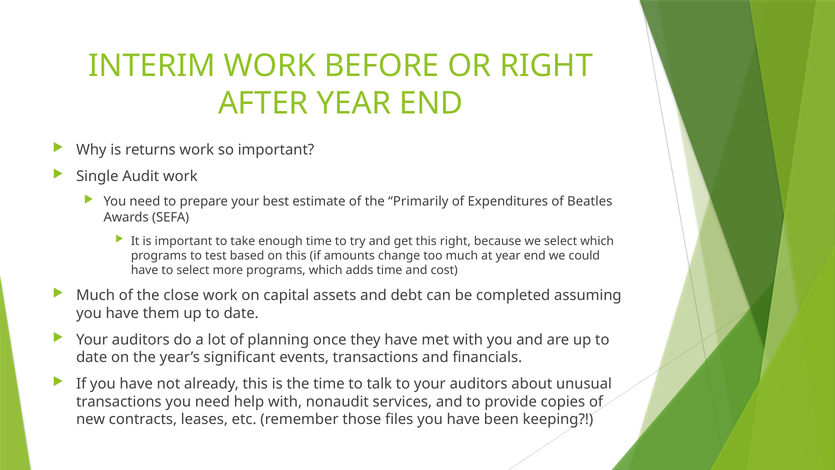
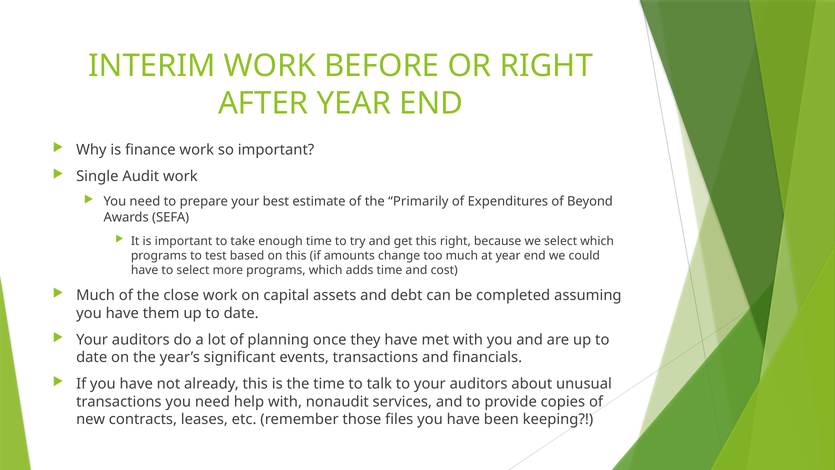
returns: returns -> finance (150, 150)
Beatles: Beatles -> Beyond (590, 202)
